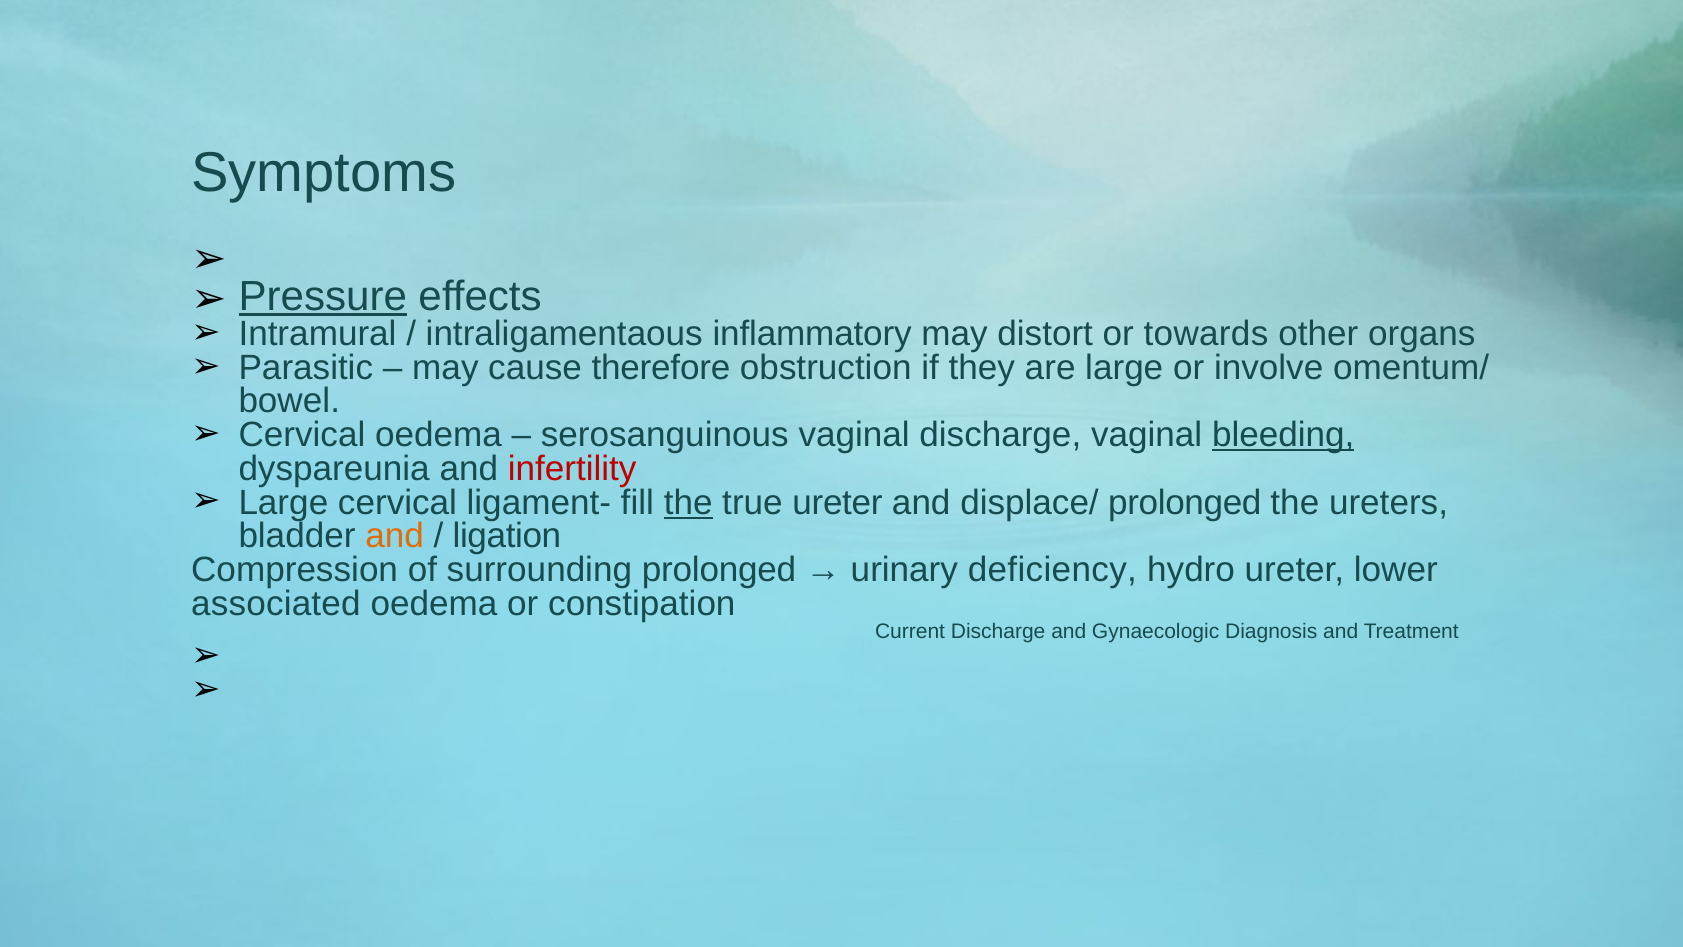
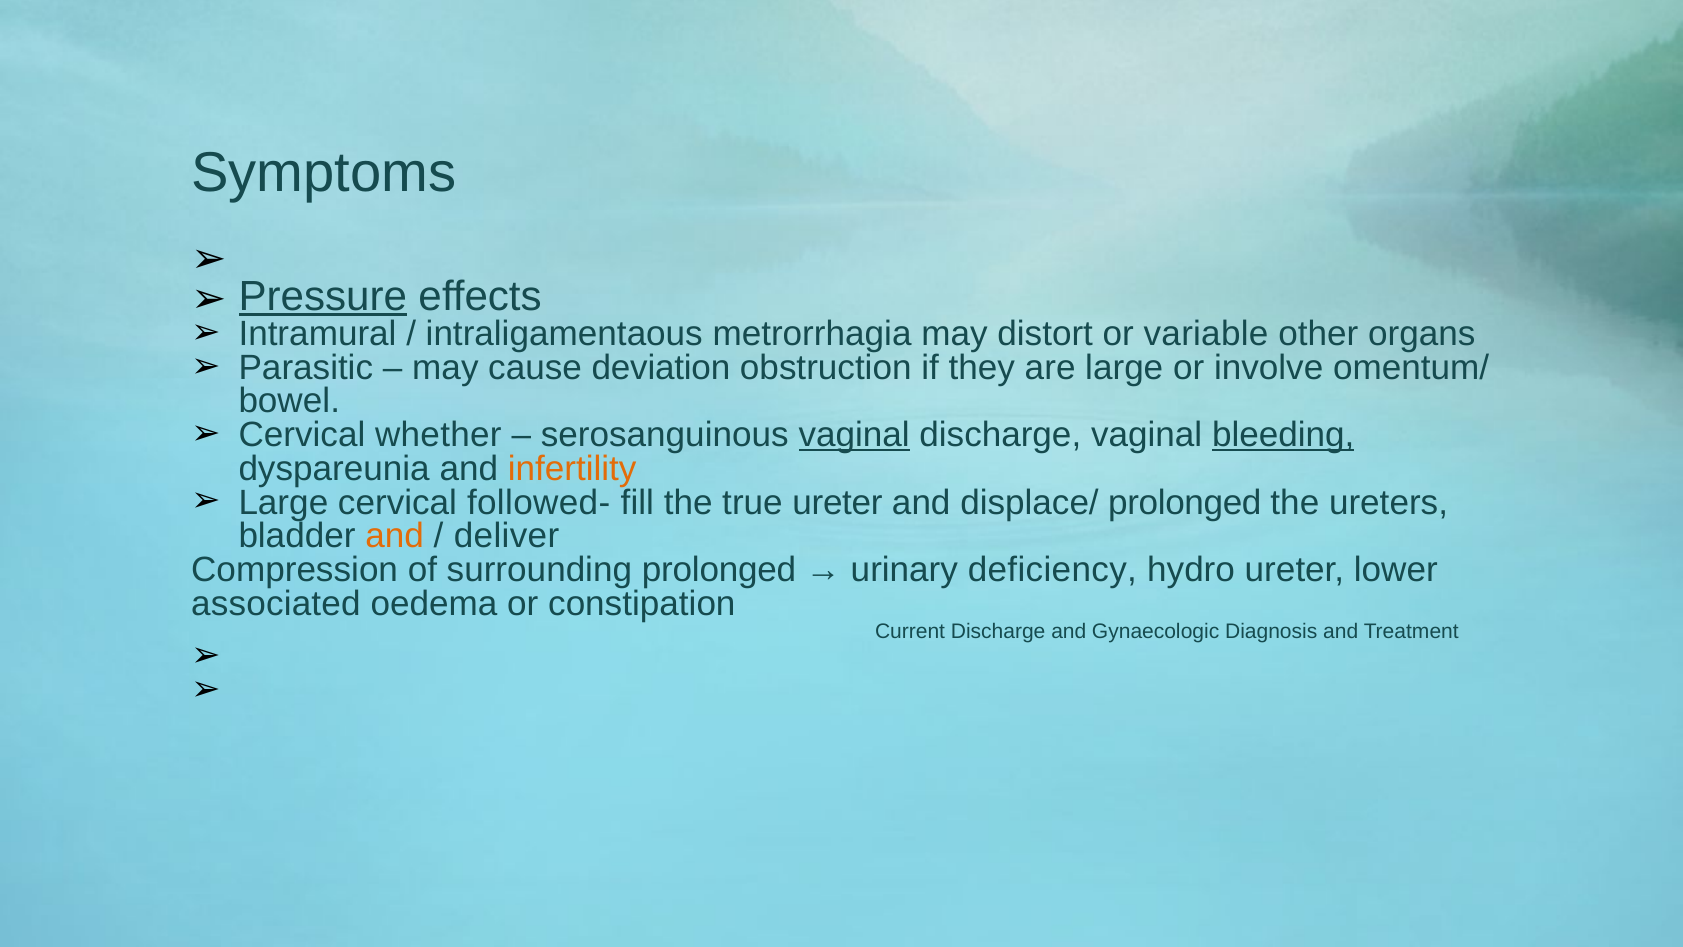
inflammatory: inflammatory -> metrorrhagia (812, 334)
towards: towards -> variable (1206, 334)
therefore: therefore -> deviation (661, 368)
Cervical oedema: oedema -> whether (438, 435)
vaginal underline: none -> present (854, 435)
infertility colour: red -> orange (572, 469)
ligament-: ligament- -> followed- (539, 502)
the underline: present -> none (688, 502)
ligation: ligation -> deliver (507, 536)
